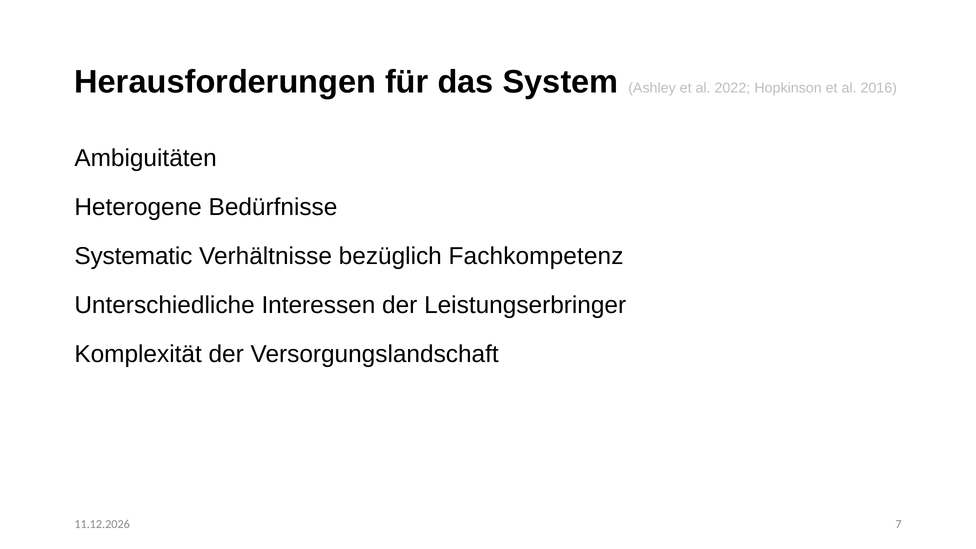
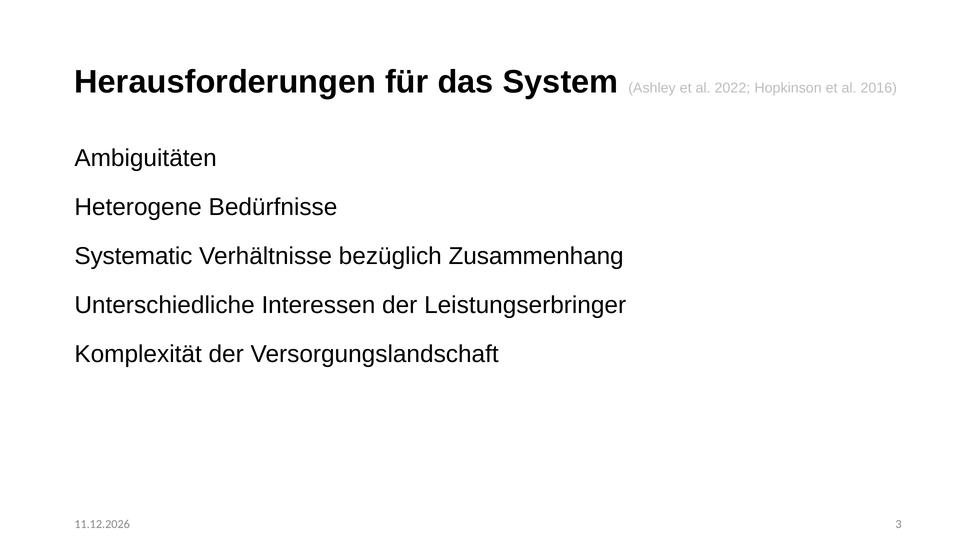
Fachkompetenz: Fachkompetenz -> Zusammenhang (536, 256)
7: 7 -> 3 (899, 524)
